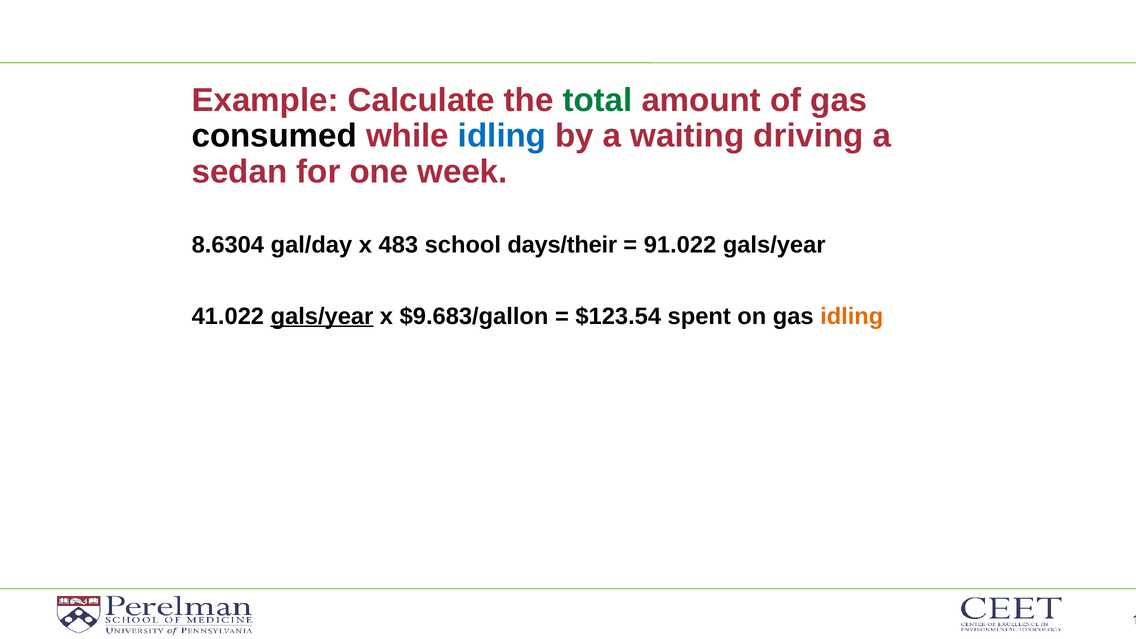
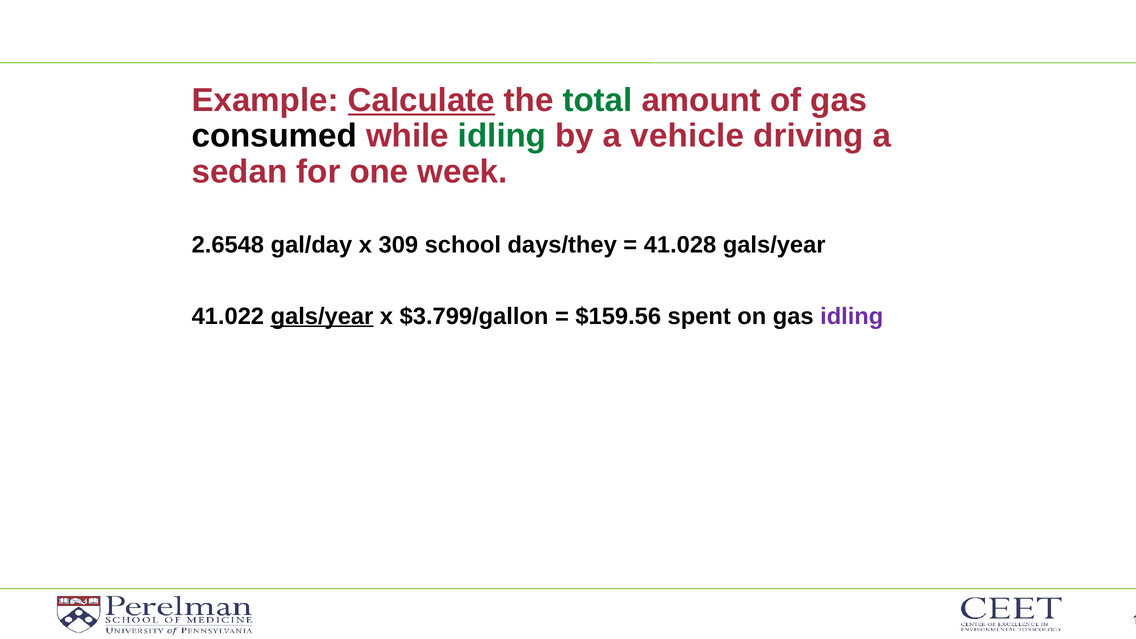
Calculate underline: none -> present (421, 100)
idling colour: blue -> green (502, 136)
waiting: waiting -> vehicle (687, 136)
8.6304: 8.6304 -> 2.6548 (228, 245)
483: 483 -> 309 (398, 245)
days/their: days/their -> days/they (562, 245)
91.022: 91.022 -> 41.028 (680, 245)
$9.683/gallon: $9.683/gallon -> $3.799/gallon (474, 316)
$123.54: $123.54 -> $159.56 (618, 316)
idling colour: orange -> purple (852, 316)
